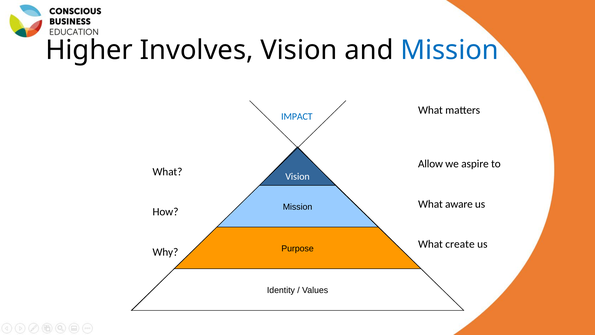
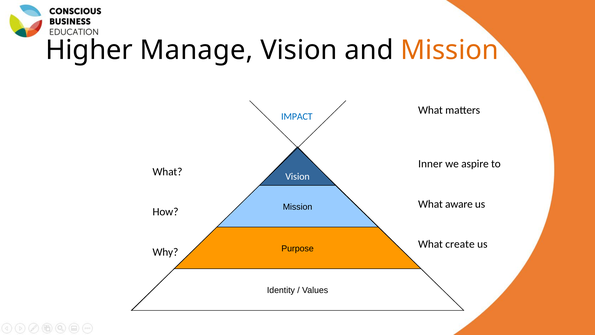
Involves: Involves -> Manage (197, 50)
Mission colour: blue -> orange (450, 50)
Allow: Allow -> Inner (430, 164)
